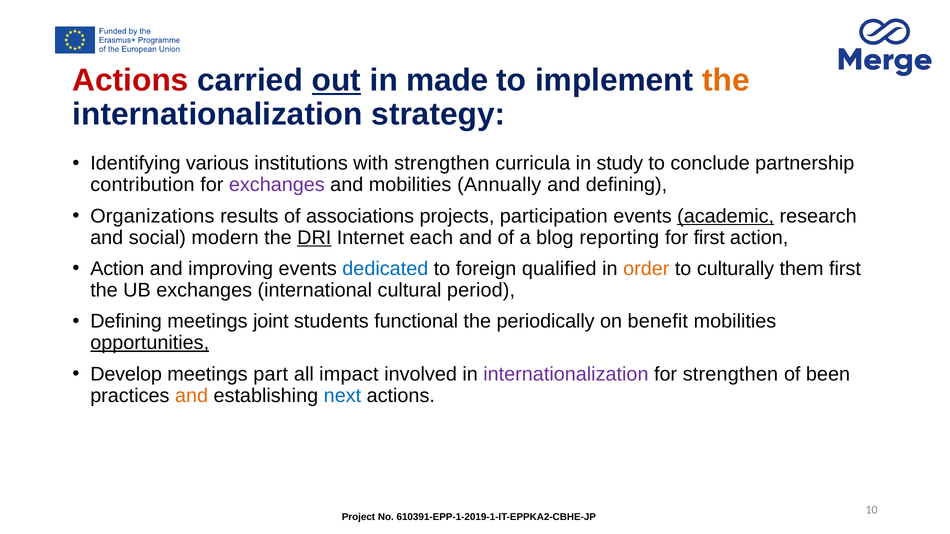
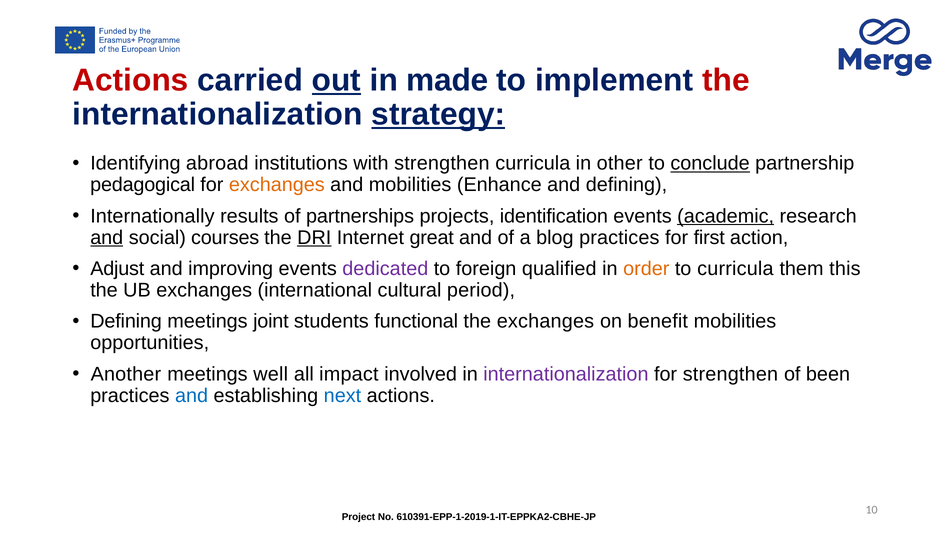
the colour: orange -> red (726, 80)
strategy underline: none -> present (438, 115)
various: various -> abroad (217, 164)
study: study -> other (620, 164)
conclude underline: none -> present (710, 164)
contribution: contribution -> pedagogical (143, 185)
exchanges colour: purple -> orange (277, 185)
Annually: Annually -> Enhance (499, 185)
Organizations: Organizations -> Internationally (152, 216)
associations: associations -> partnerships (360, 216)
participation: participation -> identification (554, 216)
and underline: none -> present (107, 238)
modern: modern -> courses (225, 238)
each: each -> great (432, 238)
blog reporting: reporting -> practices (619, 238)
Action: Action -> Adjust (117, 269)
dedicated colour: blue -> purple (385, 269)
to culturally: culturally -> curricula (735, 269)
them first: first -> this (845, 269)
the periodically: periodically -> exchanges (545, 322)
opportunities underline: present -> none (150, 343)
Develop: Develop -> Another (126, 374)
part: part -> well (271, 374)
and colour: orange -> blue (192, 396)
